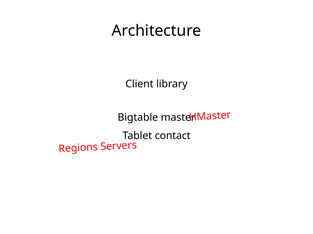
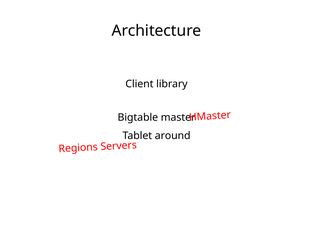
contact: contact -> around (173, 136)
